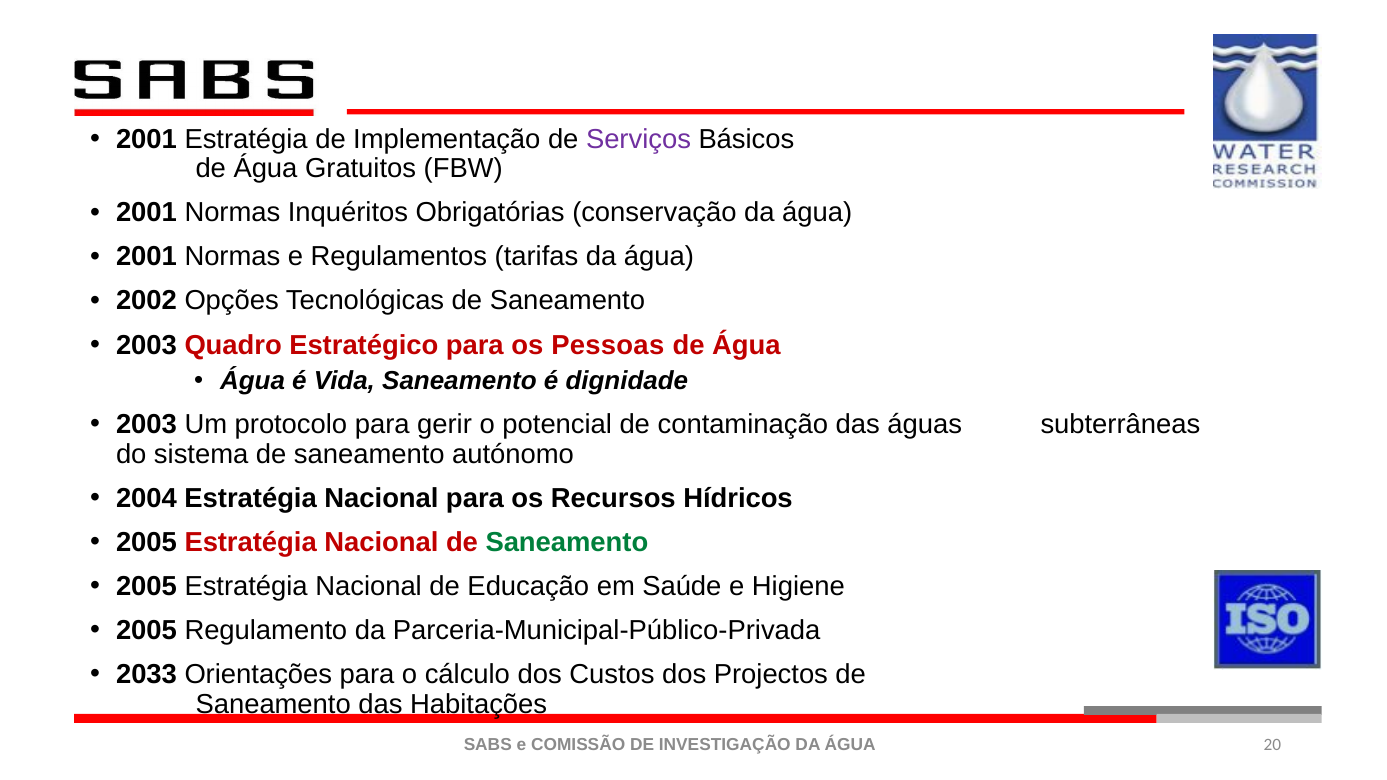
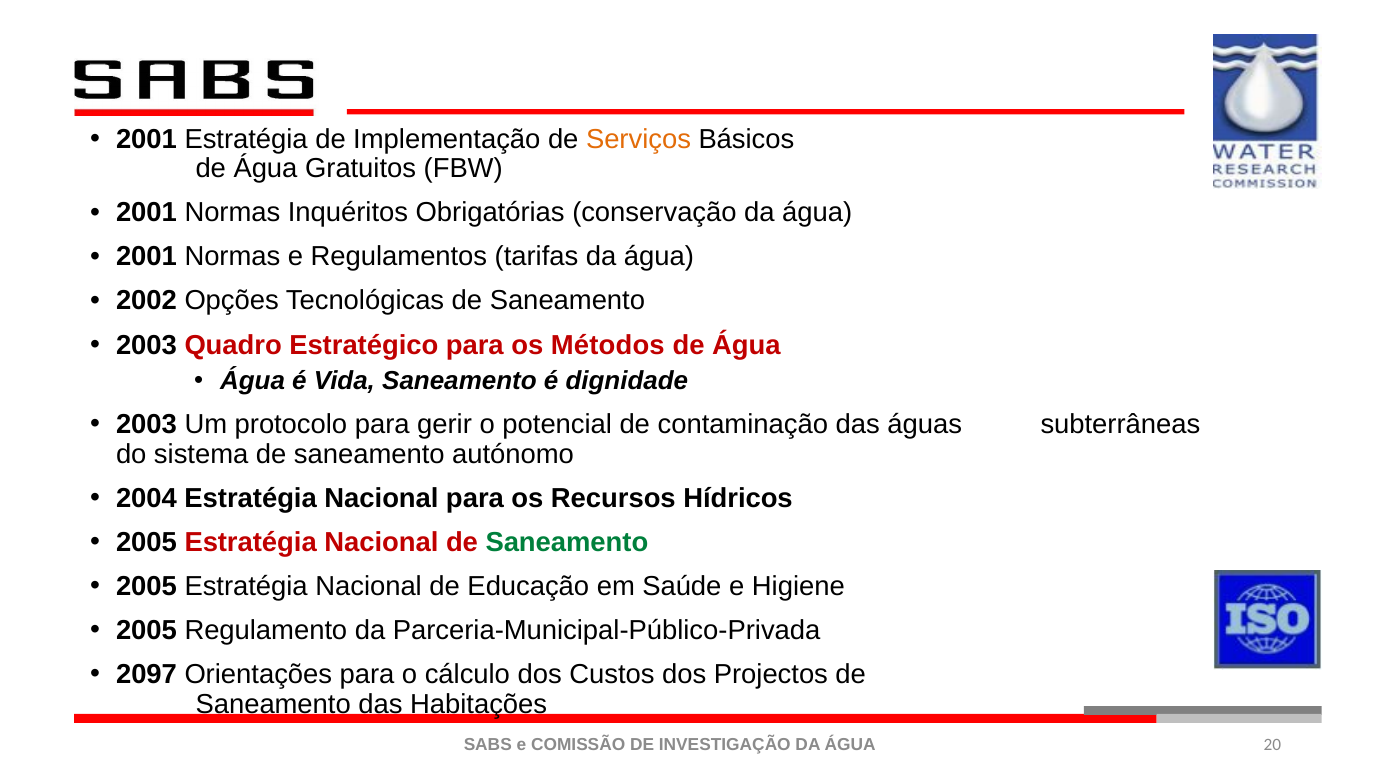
Serviços colour: purple -> orange (639, 139)
Pessoas: Pessoas -> Métodos (608, 345)
2033: 2033 -> 2097 (146, 675)
